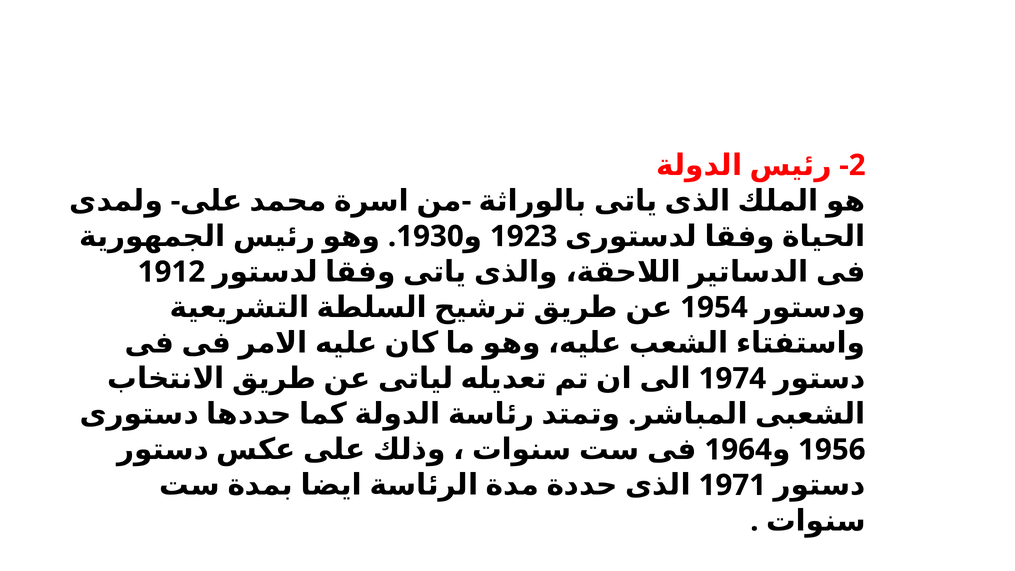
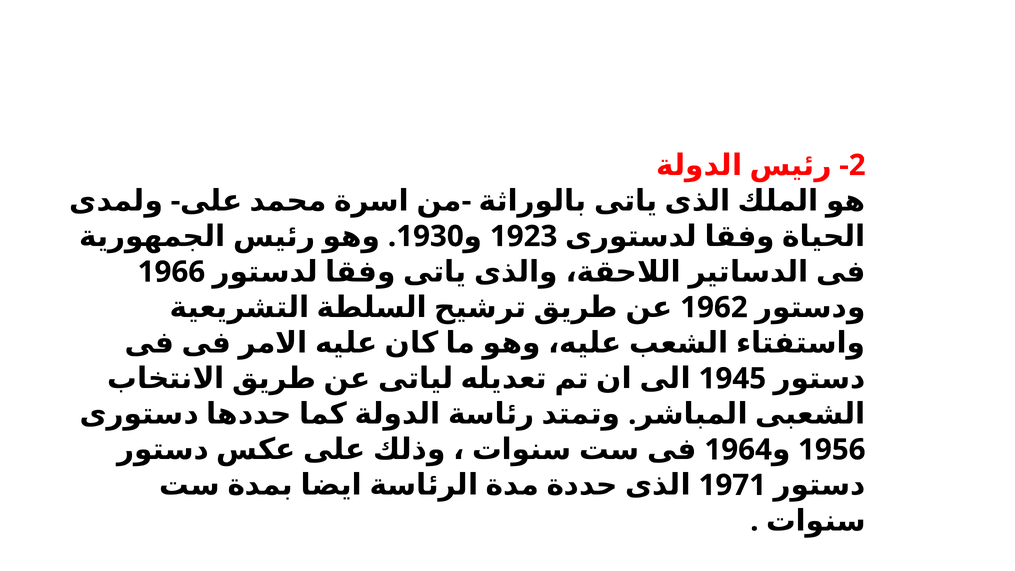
1912: 1912 -> 1966 (171, 272)
1954: 1954 -> 1962 (714, 307)
1974: 1974 -> 1945 (732, 378)
